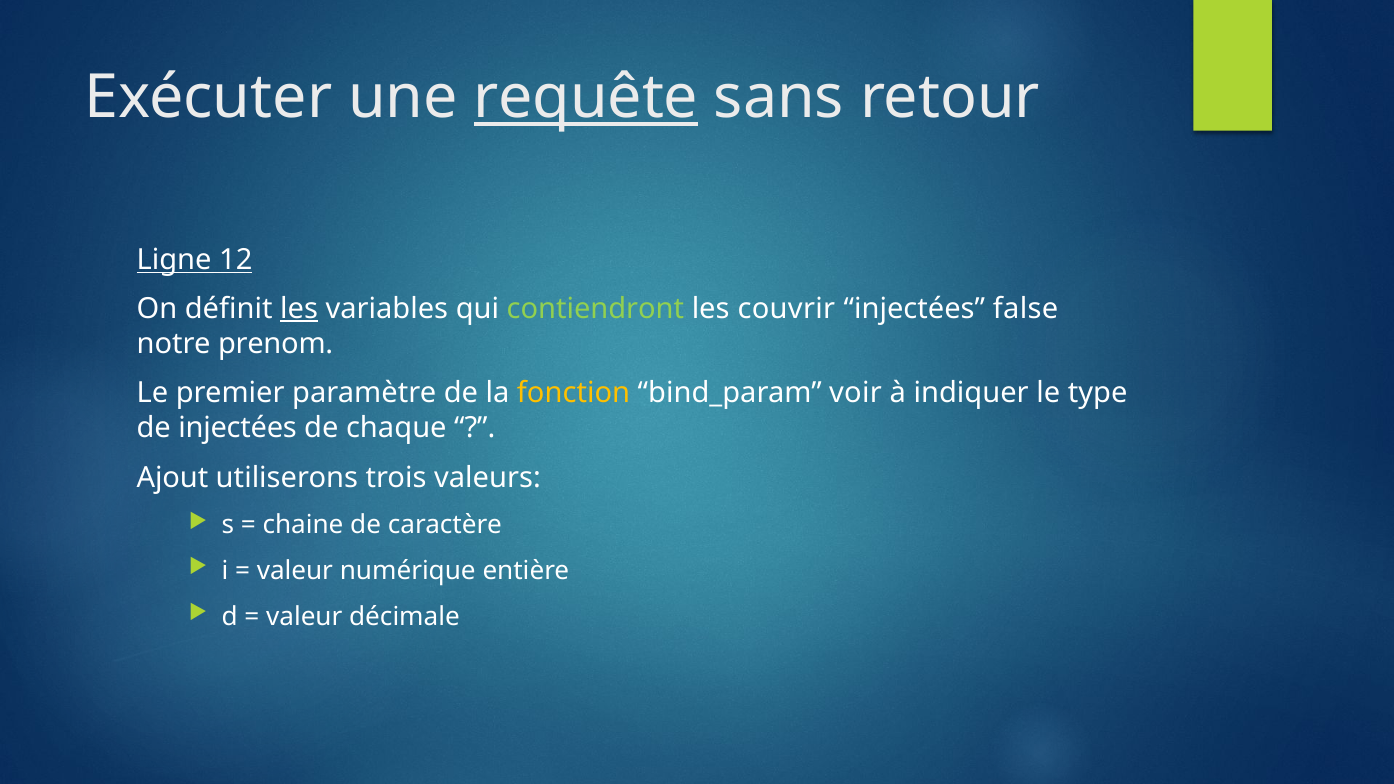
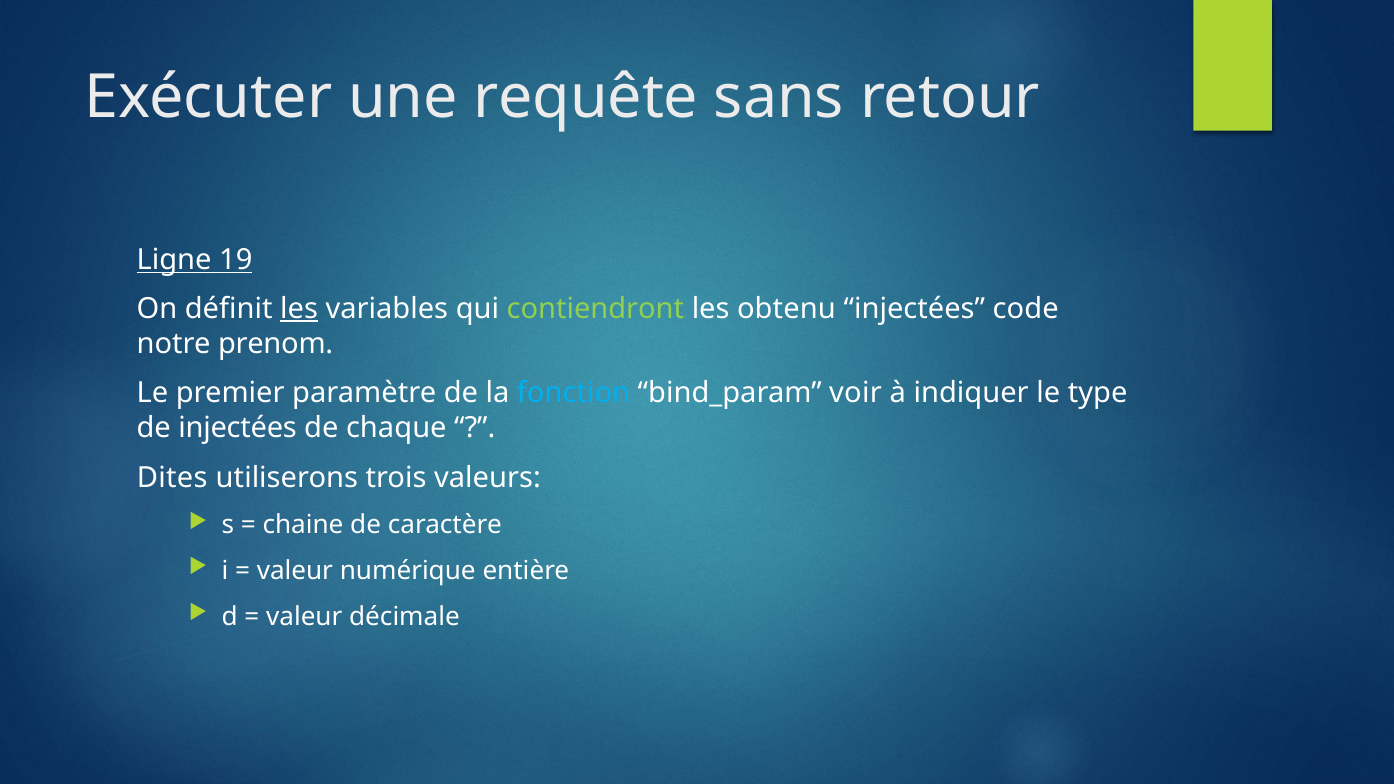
requête underline: present -> none (586, 98)
12: 12 -> 19 (236, 259)
couvrir: couvrir -> obtenu (786, 309)
false: false -> code (1026, 309)
fonction colour: yellow -> light blue (574, 393)
Ajout: Ajout -> Dites (172, 478)
